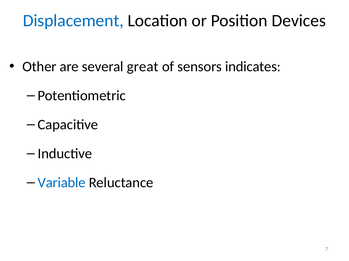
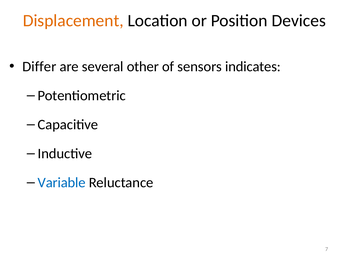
Displacement colour: blue -> orange (73, 21)
Other: Other -> Differ (39, 67)
great: great -> other (143, 67)
